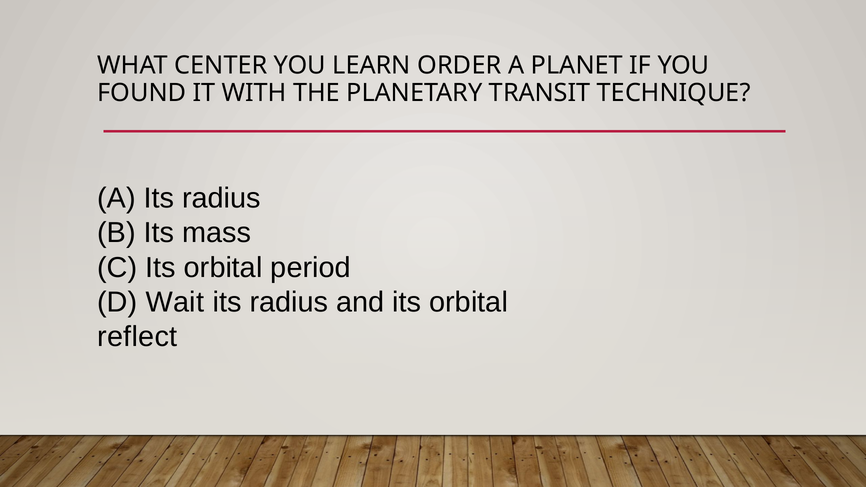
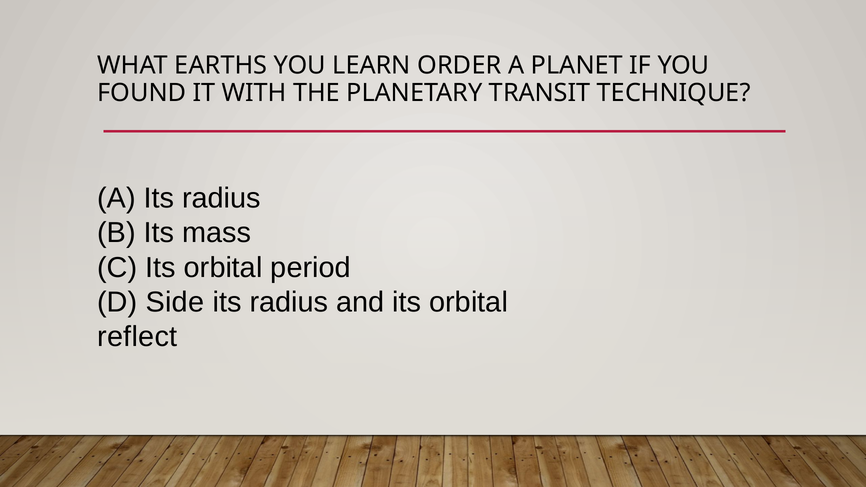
CENTER: CENTER -> EARTHS (221, 65)
Wait: Wait -> Side (175, 302)
